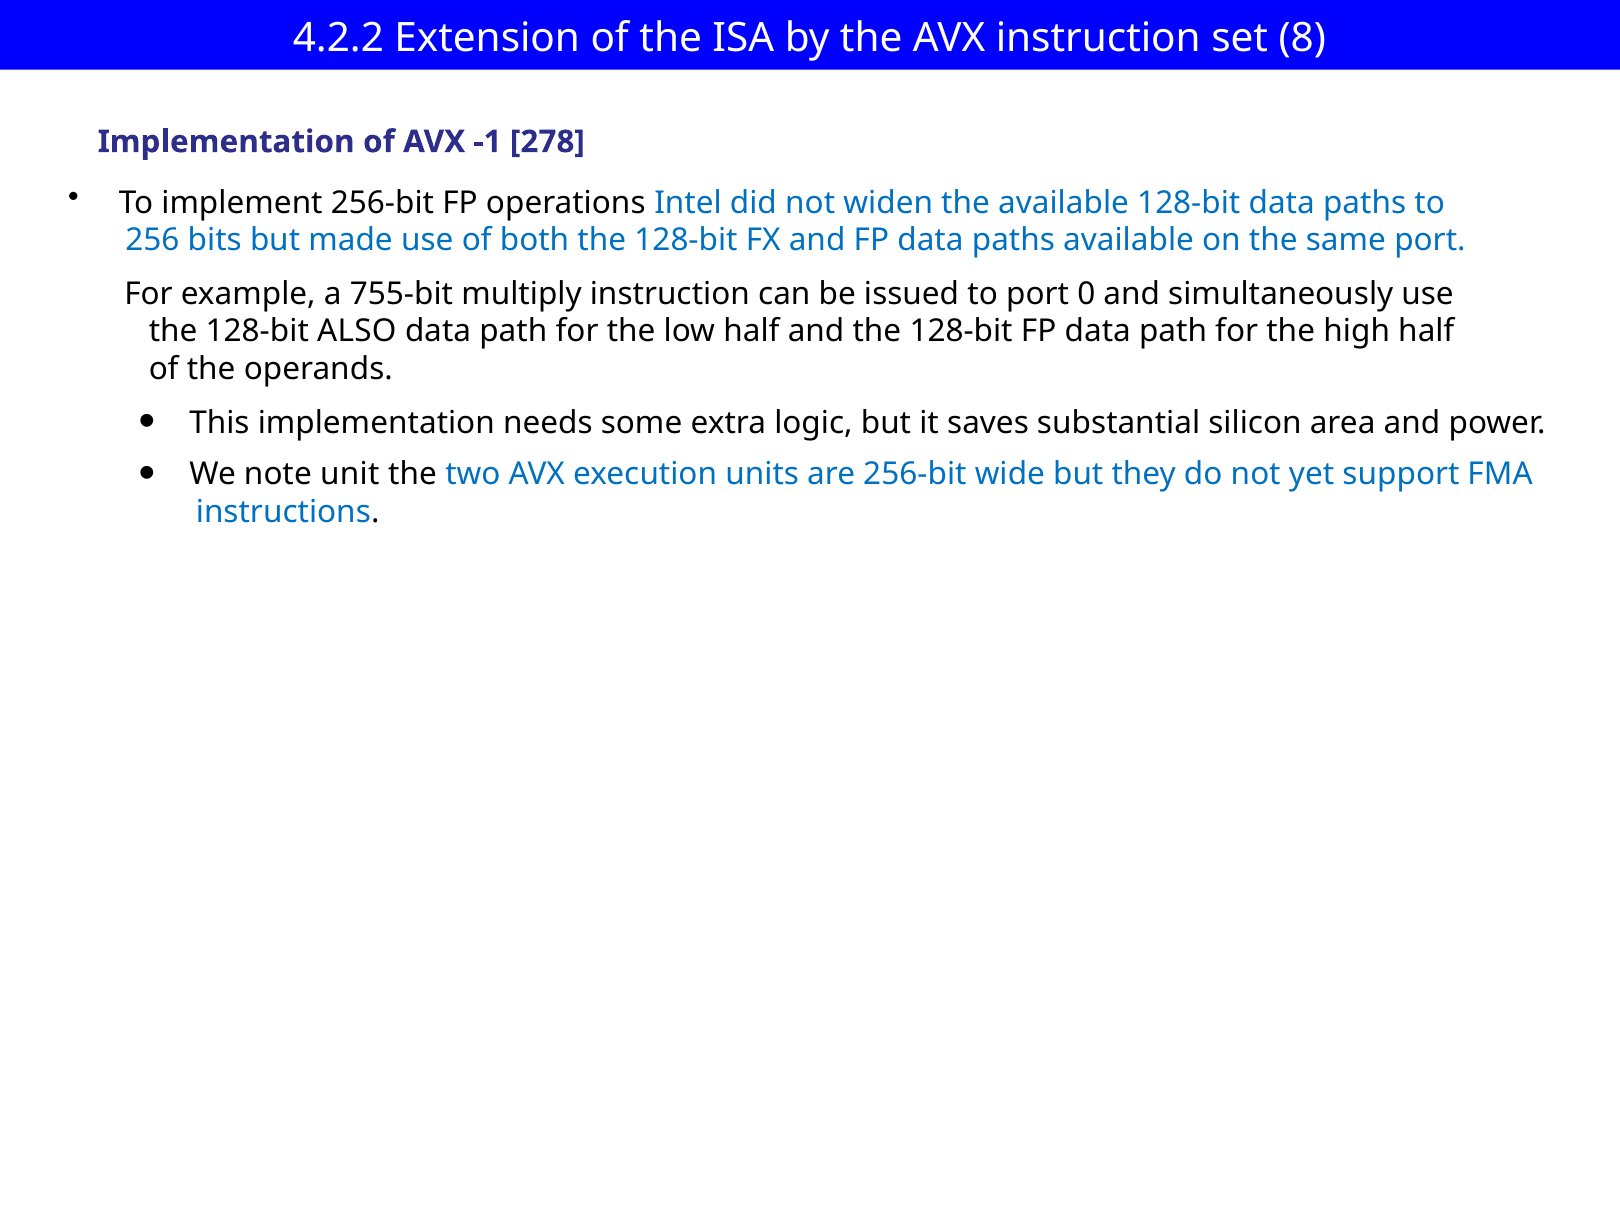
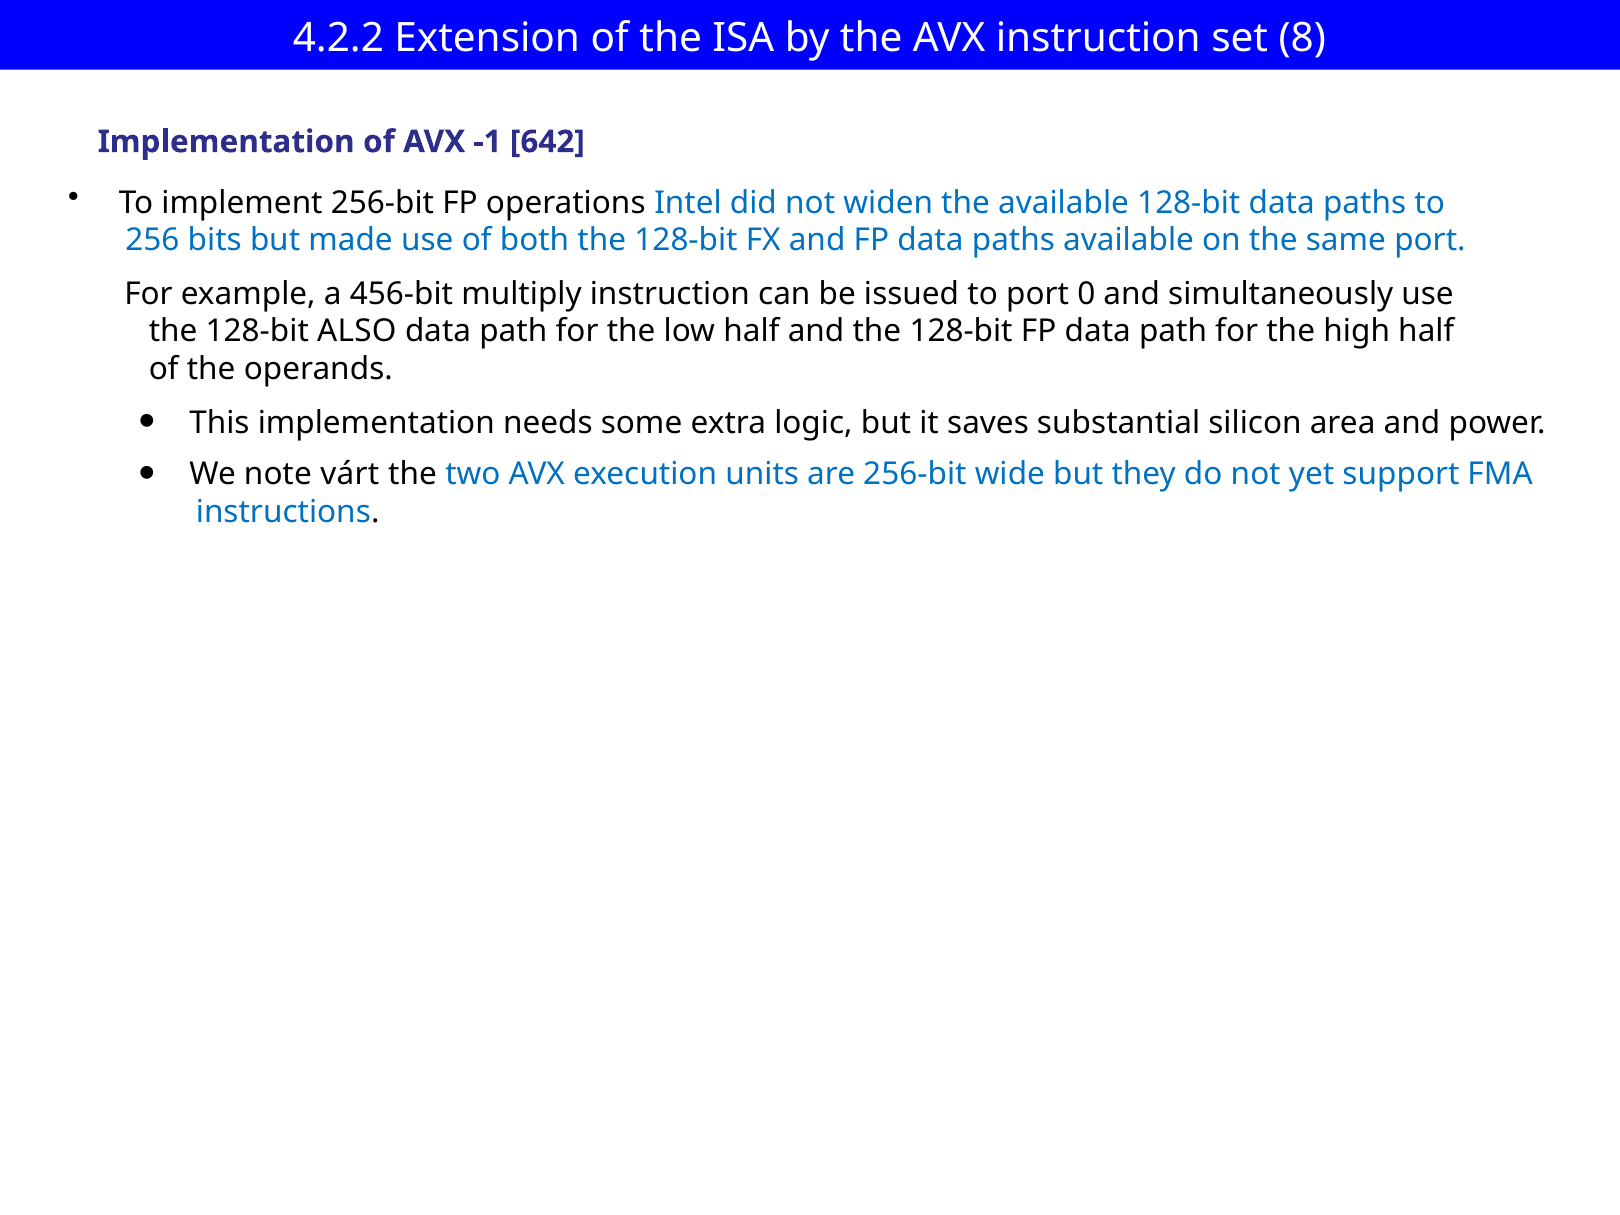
278: 278 -> 642 (547, 142)
755-bit: 755-bit -> 456-bit (401, 294)
unit: unit -> várt (350, 474)
